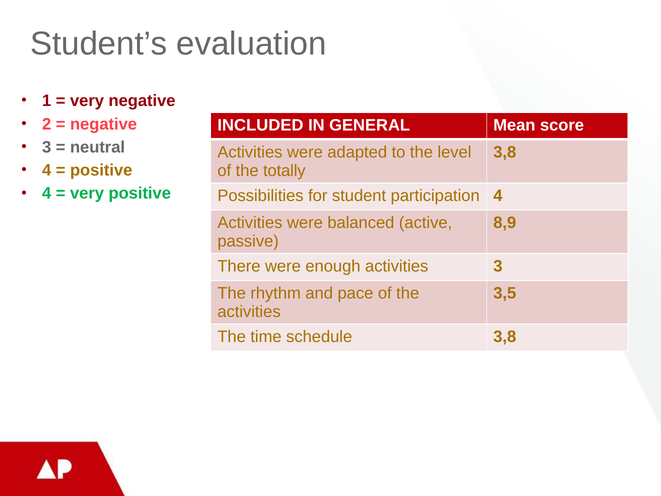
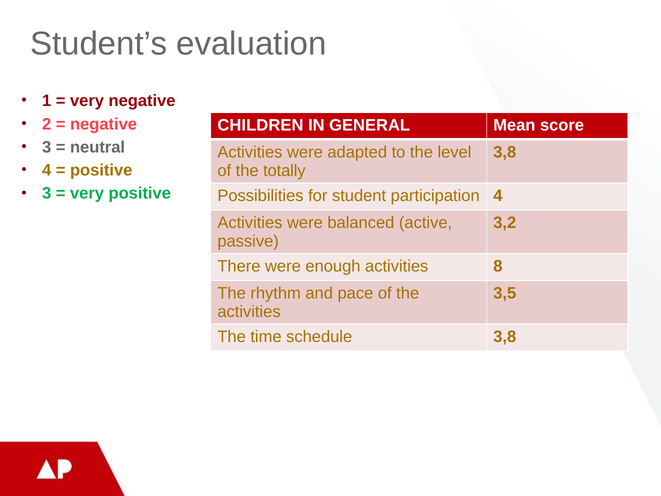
INCLUDED: INCLUDED -> CHILDREN (260, 125)
4: 4 -> 3 (47, 193)
8,9: 8,9 -> 3,2 (505, 223)
activities 3: 3 -> 8 (498, 266)
